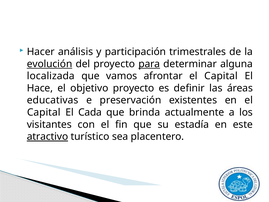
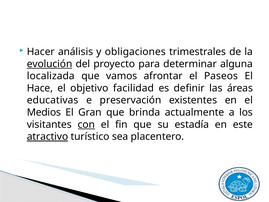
participación: participación -> obligaciones (135, 52)
para underline: present -> none (149, 64)
afrontar el Capital: Capital -> Paseos (221, 76)
objetivo proyecto: proyecto -> facilidad (133, 88)
Capital: Capital -> Medios (44, 112)
Cada: Cada -> Gran (90, 112)
con underline: none -> present (86, 124)
